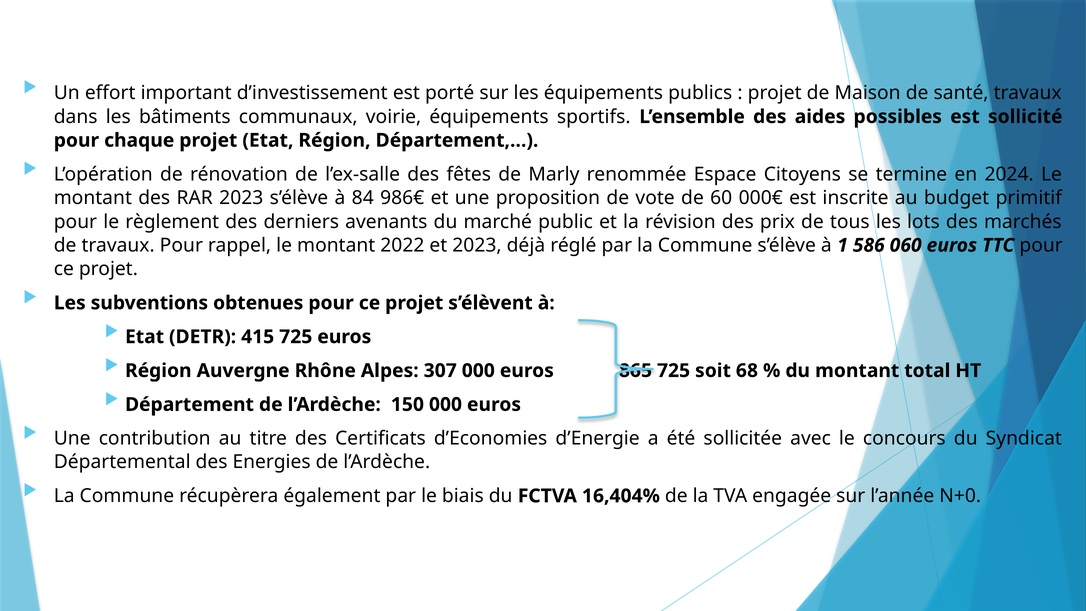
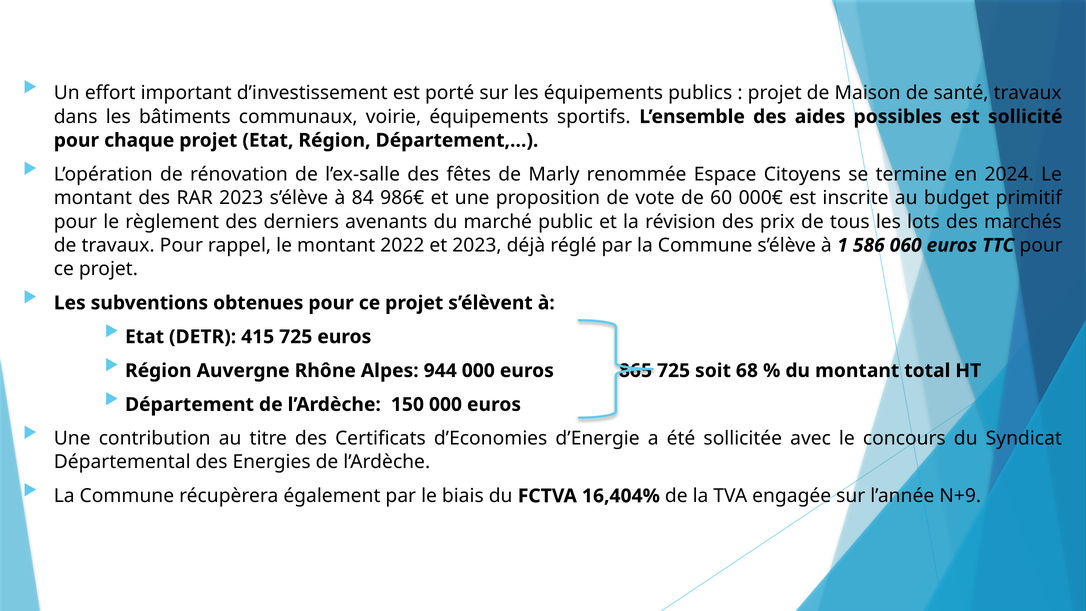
307: 307 -> 944 (440, 371)
N+0: N+0 -> N+9 (960, 496)
